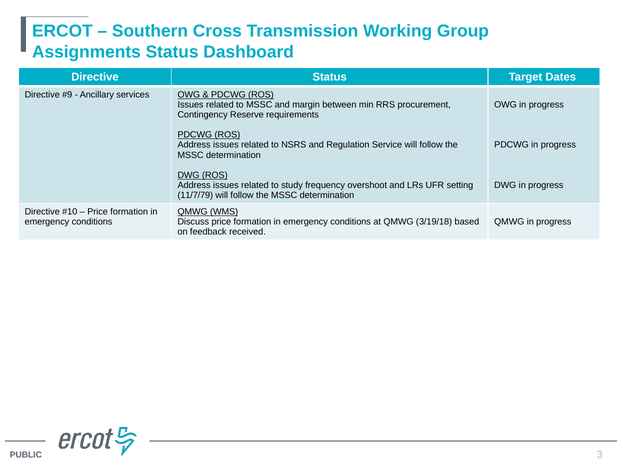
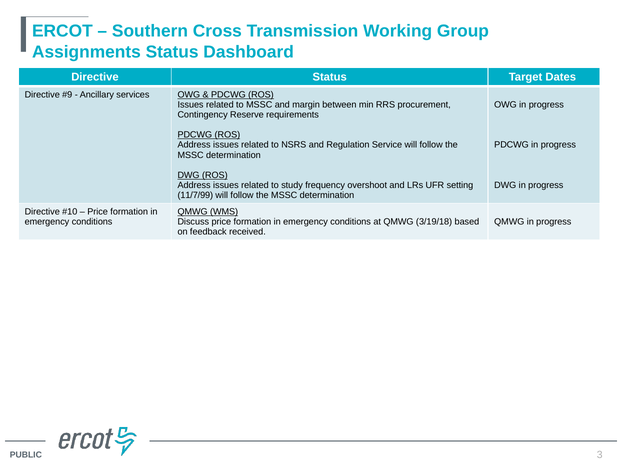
11/7/79: 11/7/79 -> 11/7/99 (195, 195)
